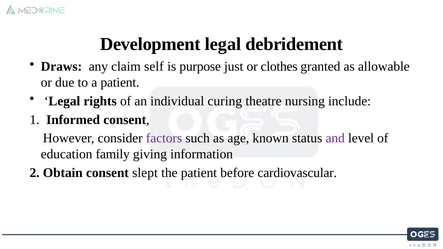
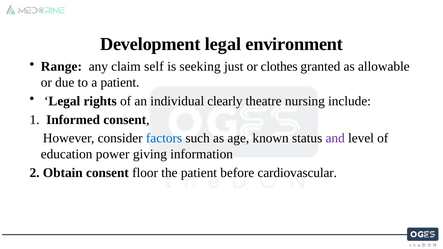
debridement: debridement -> environment (294, 44)
Draws: Draws -> Range (61, 67)
purpose: purpose -> seeking (200, 67)
curing: curing -> clearly (225, 101)
factors colour: purple -> blue (164, 138)
family: family -> power (113, 154)
slept: slept -> floor (145, 173)
